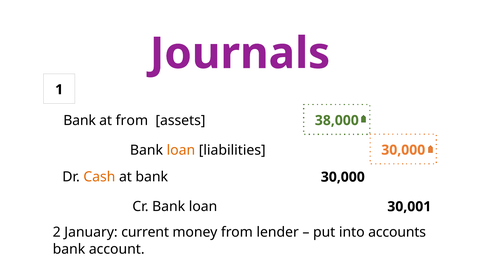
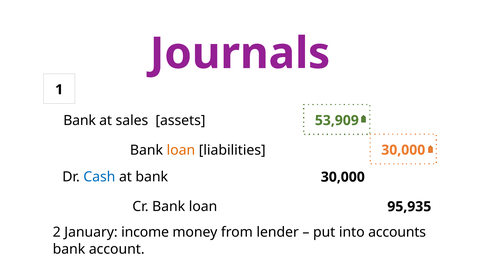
at from: from -> sales (132, 120)
38,000: 38,000 -> 53,909 (337, 120)
Cash colour: orange -> blue (99, 177)
30,001: 30,001 -> 95,935 (409, 207)
current: current -> income (145, 232)
